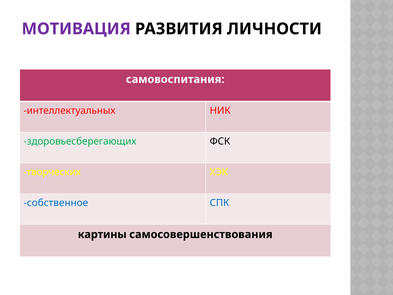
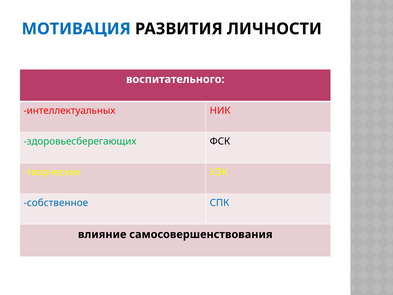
МОТИВАЦИЯ colour: purple -> blue (76, 29)
самовоспитания: самовоспитания -> воспитательного (175, 79)
картины: картины -> влияние (102, 234)
